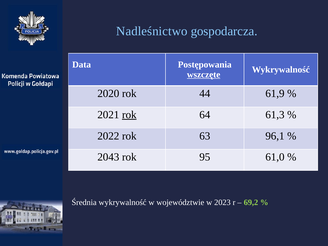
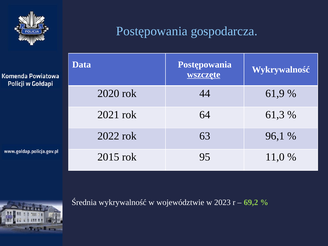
Nadleśnictwo: Nadleśnictwo -> Postępowania (152, 31)
rok underline: present -> none (129, 115)
2043: 2043 -> 2015 (108, 157)
61,0: 61,0 -> 11,0 (275, 157)
